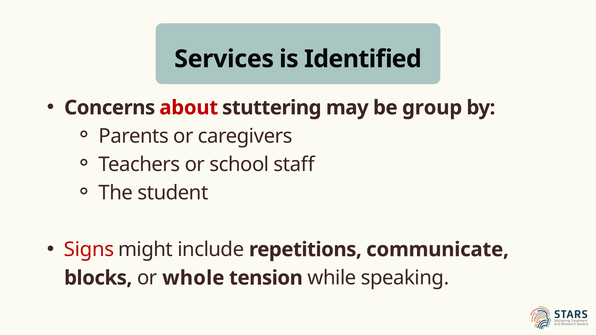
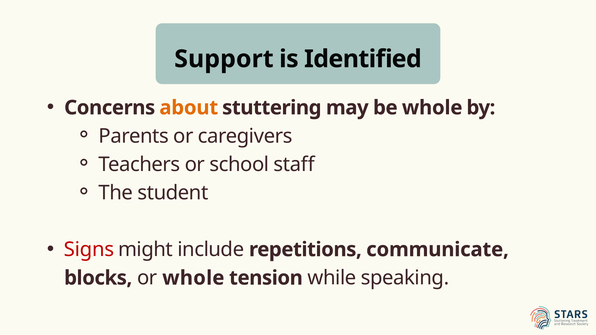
Services: Services -> Support (224, 59)
about colour: red -> orange (189, 108)
be group: group -> whole (432, 108)
